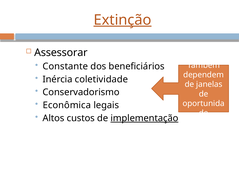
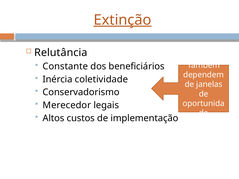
Assessorar: Assessorar -> Relutância (61, 53)
Econômica: Econômica -> Merecedor (67, 105)
implementação underline: present -> none (144, 118)
